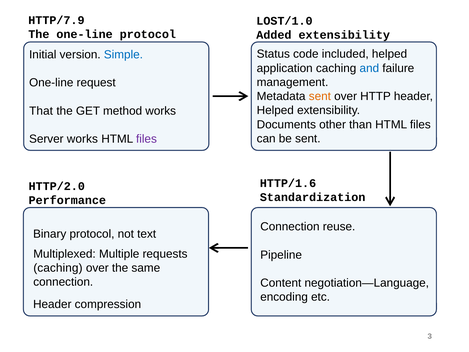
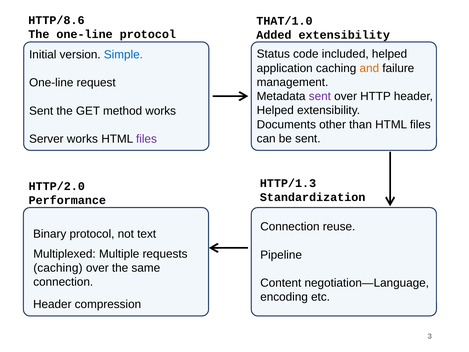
HTTP/7.9: HTTP/7.9 -> HTTP/8.6 (56, 20)
LOST/1.0: LOST/1.0 -> THAT/1.0 (284, 21)
and colour: blue -> orange (369, 68)
sent colour: orange -> purple (320, 96)
That: That -> Sent (41, 111)
HTTP/1.6: HTTP/1.6 -> HTTP/1.3 (288, 183)
